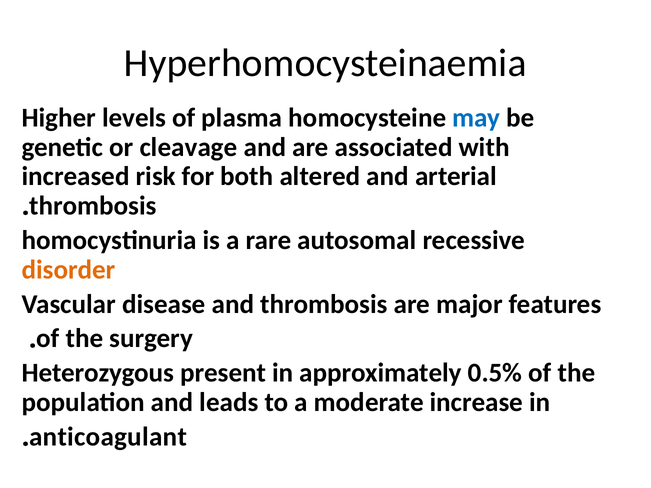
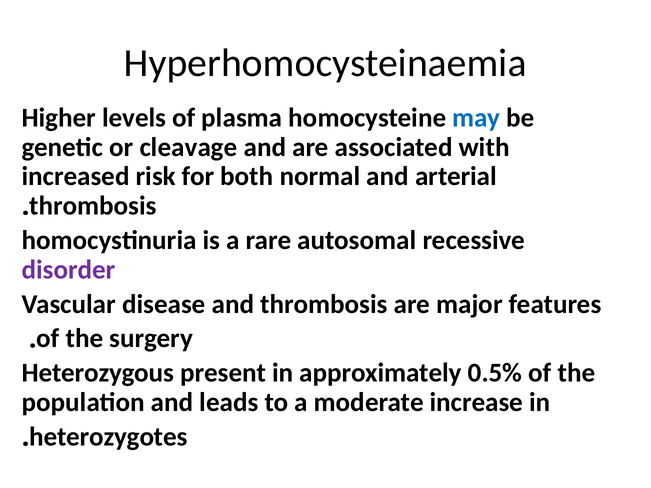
altered: altered -> normal (320, 177)
disorder colour: orange -> purple (69, 270)
anticoagulant: anticoagulant -> heterozygotes (108, 437)
